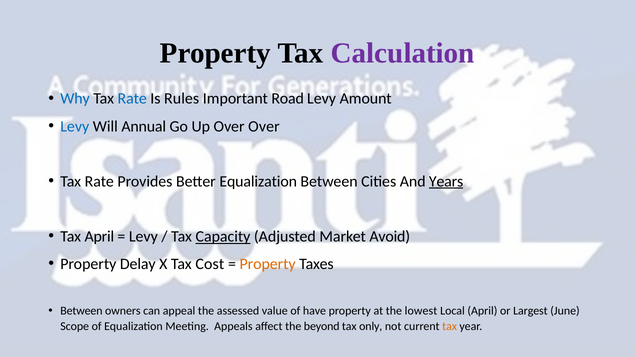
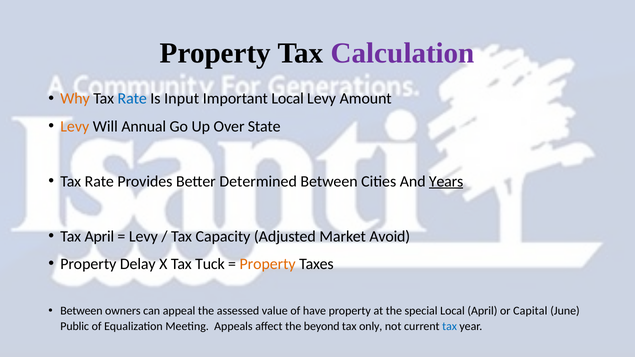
Why colour: blue -> orange (75, 99)
Rules: Rules -> Input (182, 99)
Important Road: Road -> Local (288, 99)
Levy colour: blue -> orange (75, 126)
Over Over: Over -> State (264, 126)
Better Equalization: Equalization -> Determined (258, 181)
Capacity underline: present -> none (223, 237)
Cost: Cost -> Tuck (210, 264)
lowest: lowest -> special (421, 311)
Largest: Largest -> Capital (530, 311)
Scope: Scope -> Public (75, 327)
tax colour: orange -> blue (450, 327)
